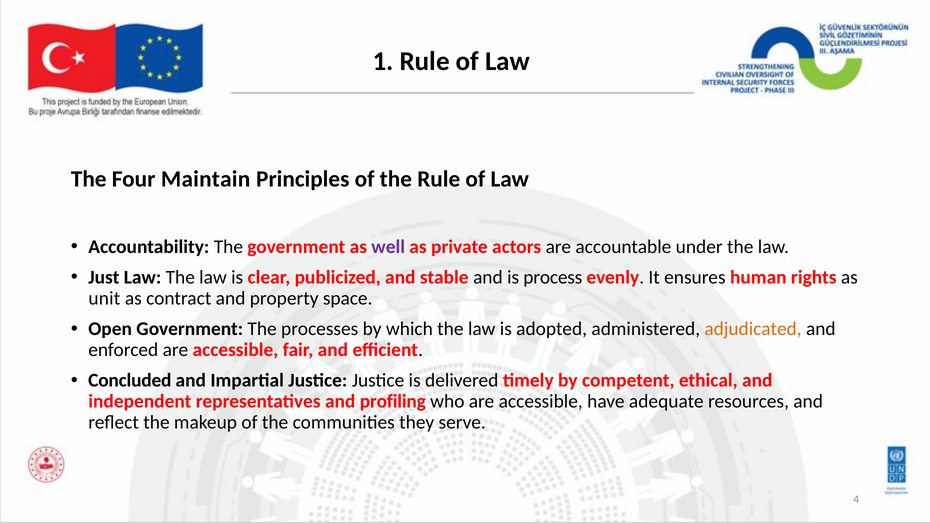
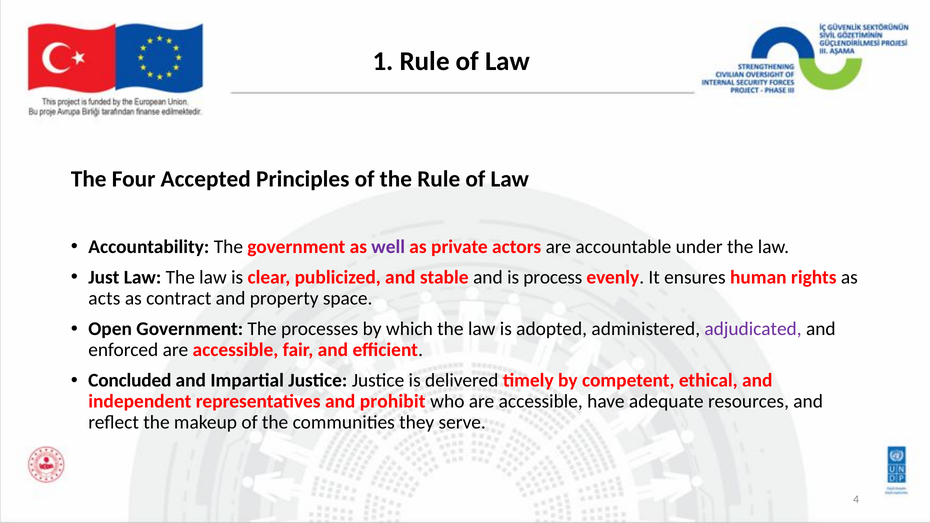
Maintain: Maintain -> Accepted (206, 179)
unit: unit -> acts (104, 298)
adjudicated colour: orange -> purple (753, 329)
profiling: profiling -> prohibit (393, 402)
